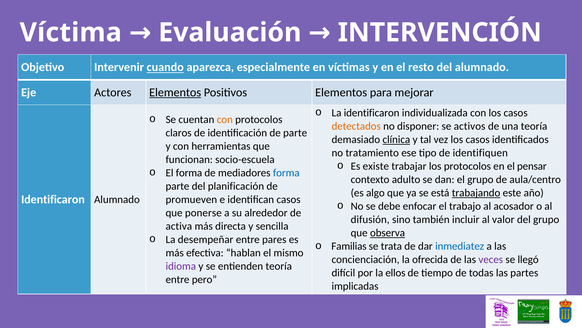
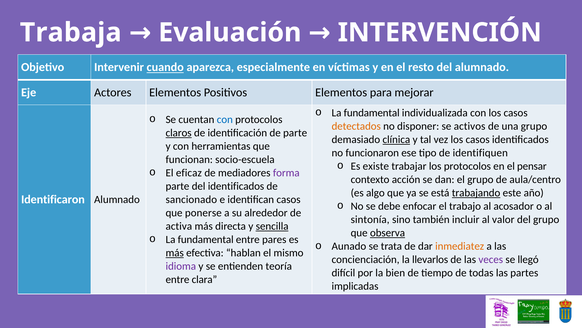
Víctima: Víctima -> Trabaja (71, 32)
Elementos underline: present -> none (175, 92)
identificaron: identificaron -> fundamental (372, 113)
con colour: orange -> blue (225, 119)
una teoría: teoría -> grupo (534, 126)
claros underline: none -> present (179, 133)
tratamiento: tratamiento -> funcionaron (372, 153)
El forma: forma -> eficaz (189, 173)
forma colour: blue -> purple (286, 173)
adulto: adulto -> acción (406, 179)
del planificación: planificación -> identificados (236, 186)
promueven: promueven -> sancionado (191, 199)
difusión: difusión -> sintonía (370, 219)
sencilla underline: none -> present (272, 226)
desempeñar: desempeñar -> fundamental (206, 239)
Familias: Familias -> Aunado (349, 246)
inmediatez colour: blue -> orange (460, 246)
más underline: none -> present (175, 252)
ofrecida: ofrecida -> llevarlos (430, 259)
ellos: ellos -> bien (395, 272)
pero: pero -> clara (204, 279)
